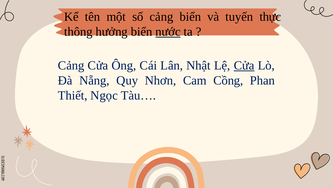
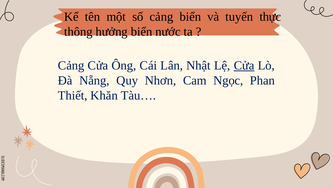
nước underline: present -> none (168, 32)
Cồng: Cồng -> Ngọc (228, 80)
Ngọc: Ngọc -> Khăn (104, 95)
